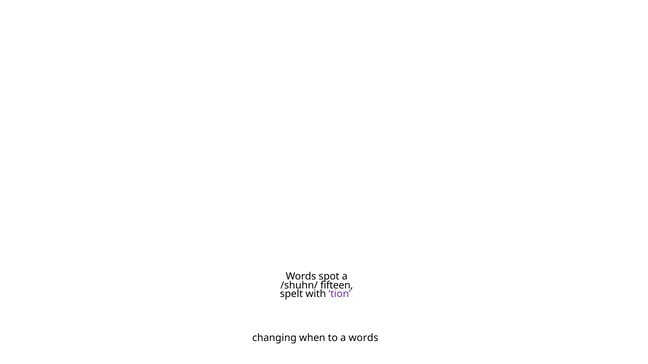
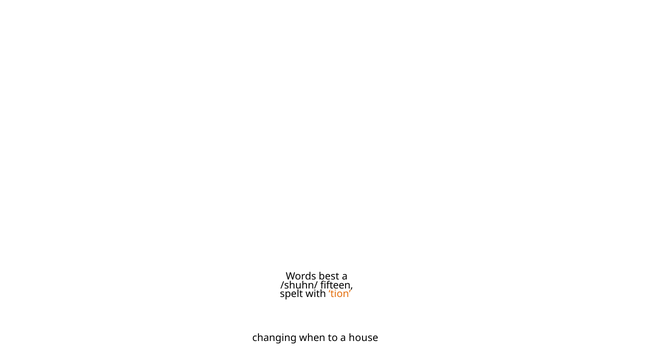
spot: spot -> best (329, 277)
tion colour: purple -> orange (340, 295)
a words: words -> house (363, 338)
